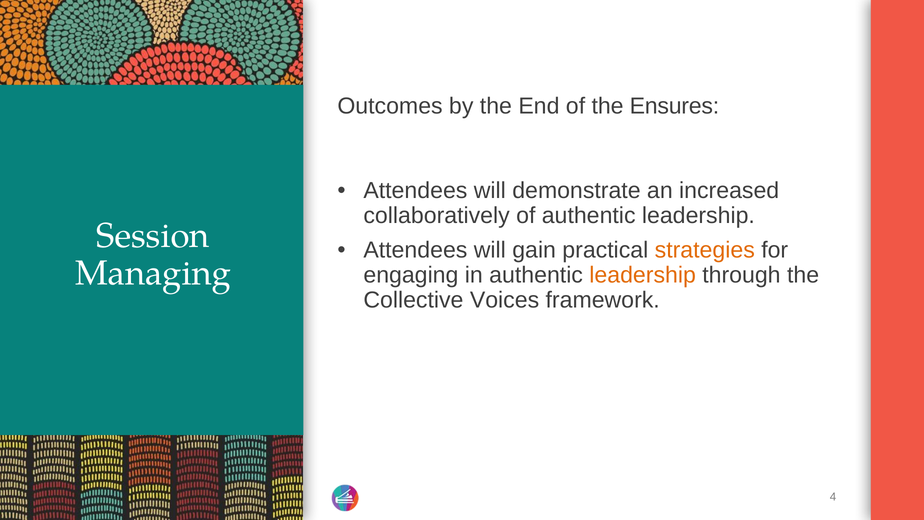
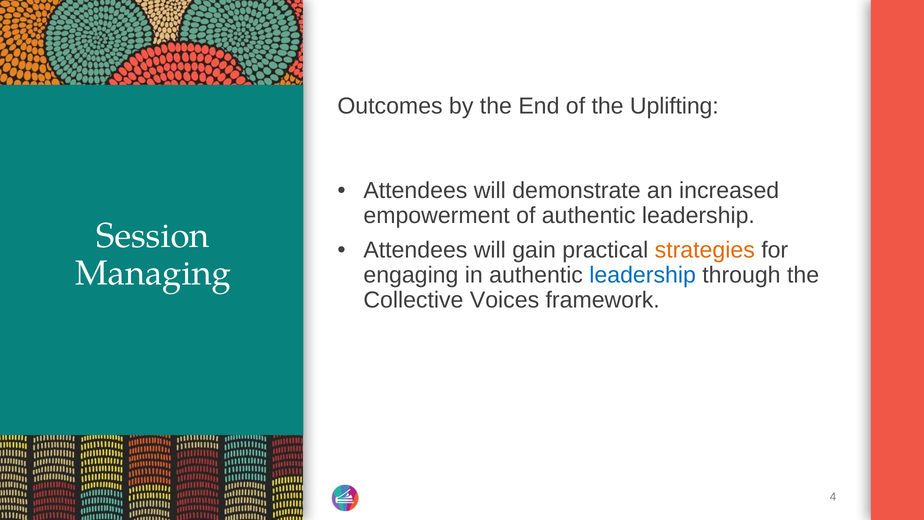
Ensures: Ensures -> Uplifting (674, 106)
collaboratively: collaboratively -> empowerment (437, 216)
leadership colour: orange -> blue (643, 275)
